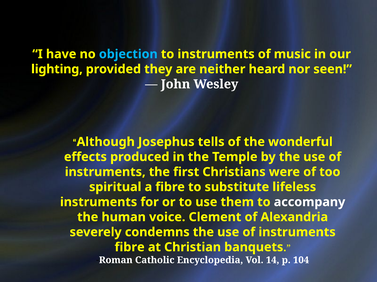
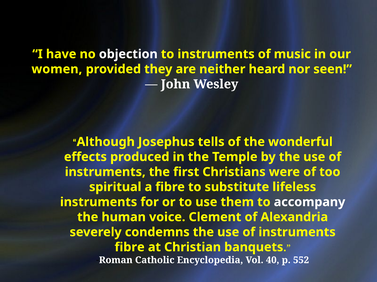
objection colour: light blue -> white (128, 54)
lighting: lighting -> women (57, 69)
14: 14 -> 40 (273, 261)
104: 104 -> 552 (301, 261)
